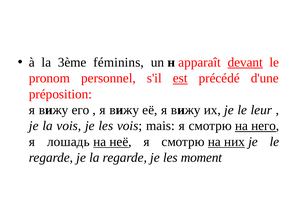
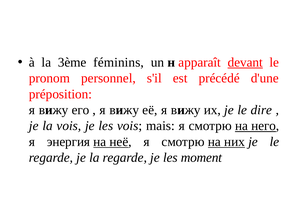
est underline: present -> none (180, 78)
leur: leur -> dire (261, 110)
лошадь: лошадь -> энергия (68, 142)
